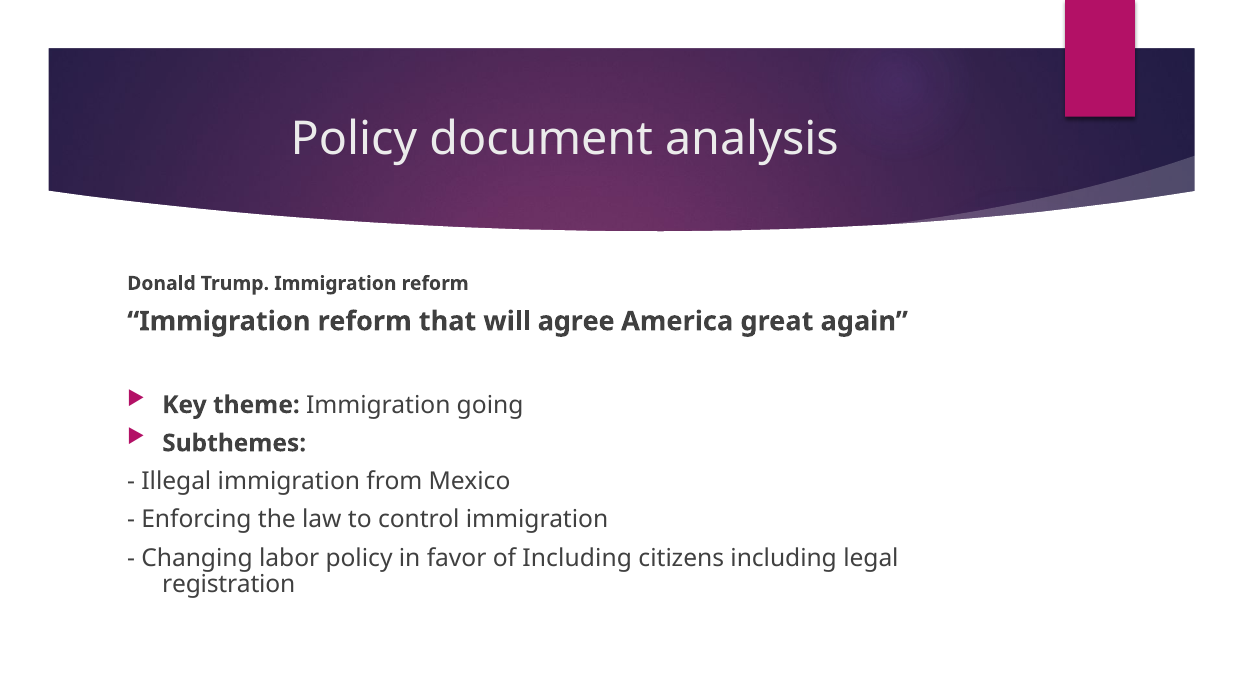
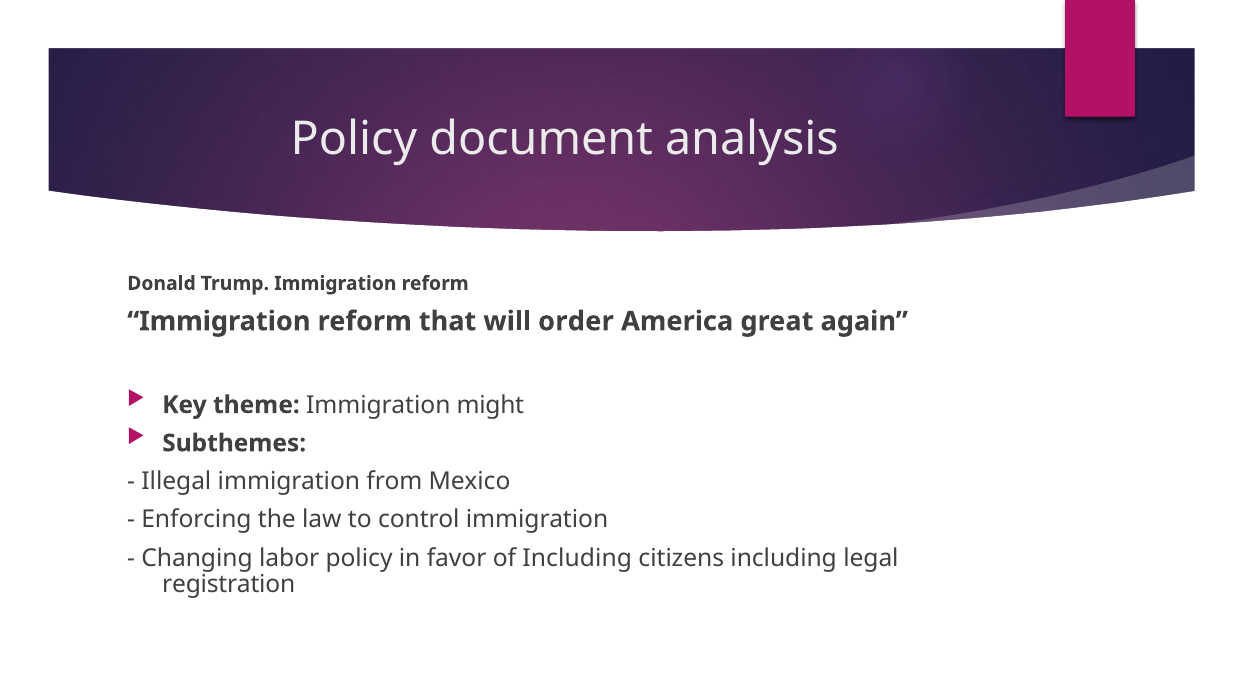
agree: agree -> order (576, 321)
going: going -> might (490, 405)
